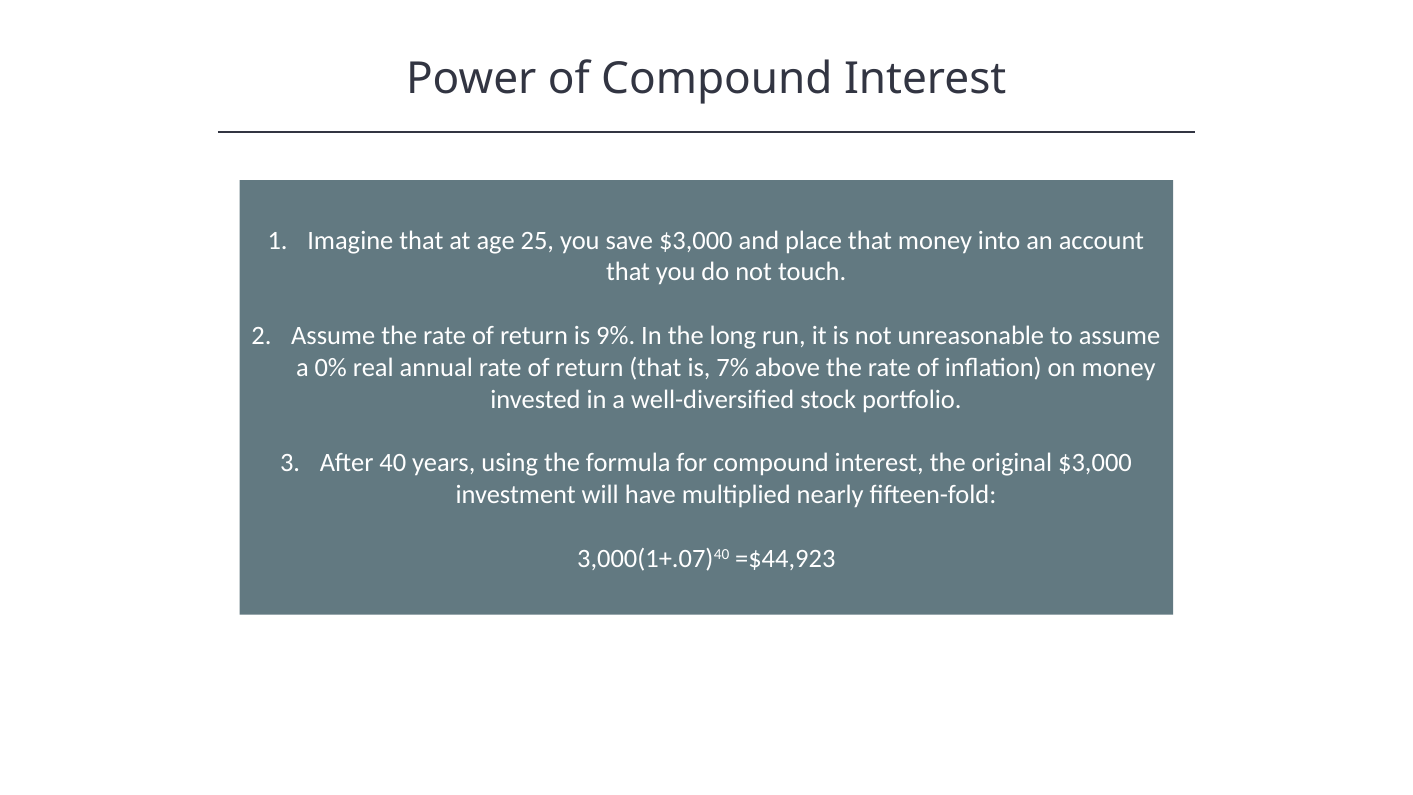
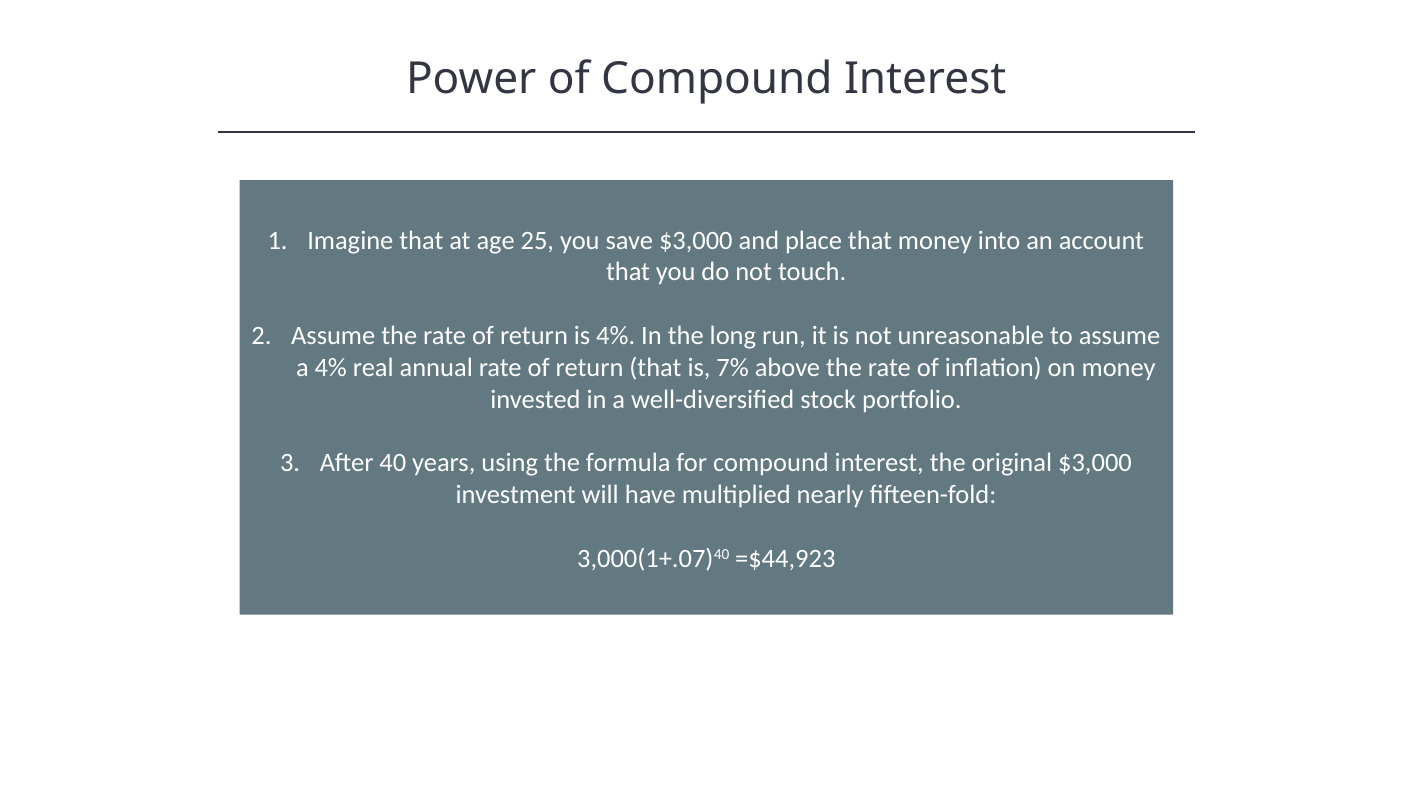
is 9%: 9% -> 4% (616, 336)
a 0%: 0% -> 4% (331, 367)
